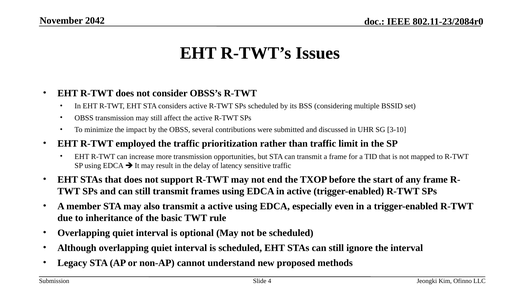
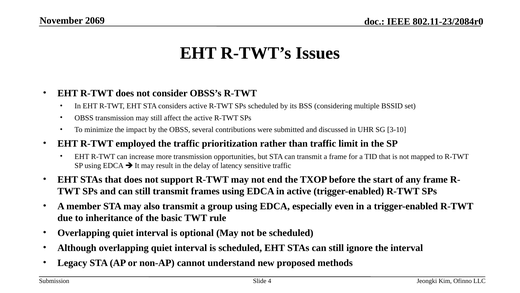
2042: 2042 -> 2069 (95, 21)
a active: active -> group (220, 206)
